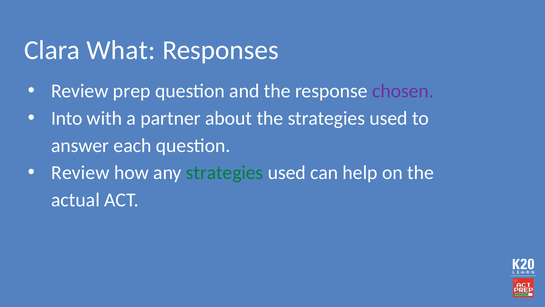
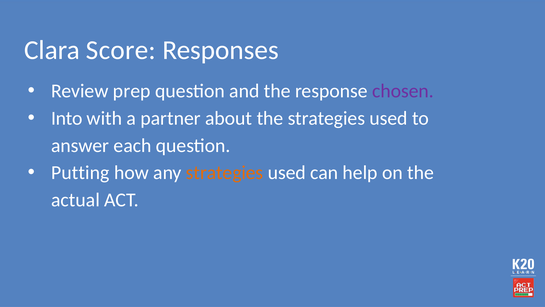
What: What -> Score (121, 50)
Review: Review -> Putting (80, 173)
strategies colour: green -> orange (225, 173)
